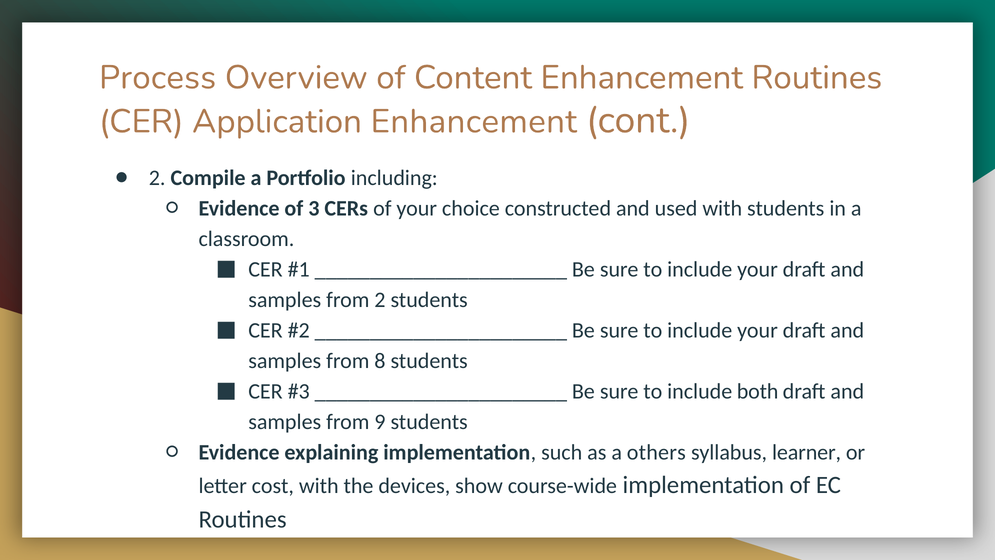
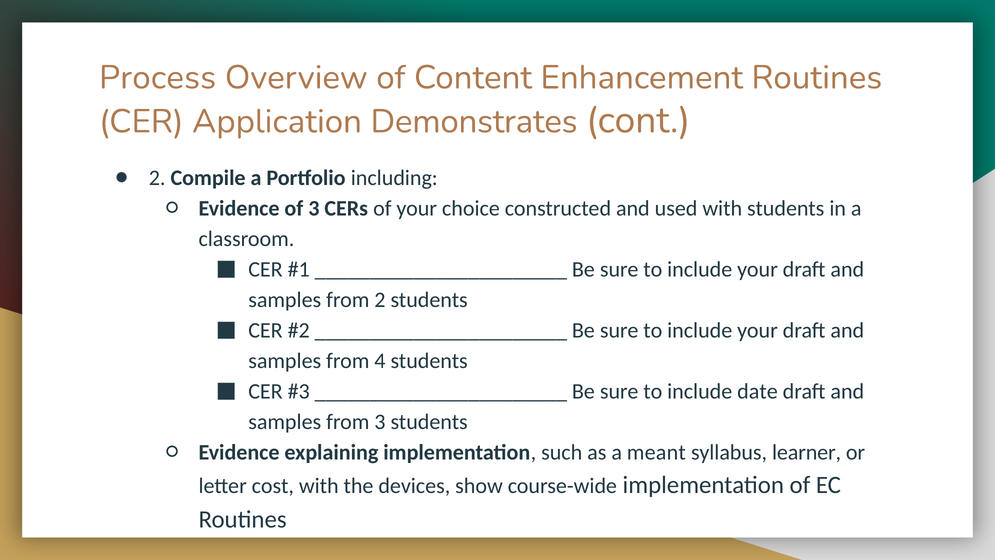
Application Enhancement: Enhancement -> Demonstrates (474, 121)
8: 8 -> 4 (380, 361)
both: both -> date (757, 391)
from 9: 9 -> 3 (380, 422)
others: others -> meant (656, 452)
